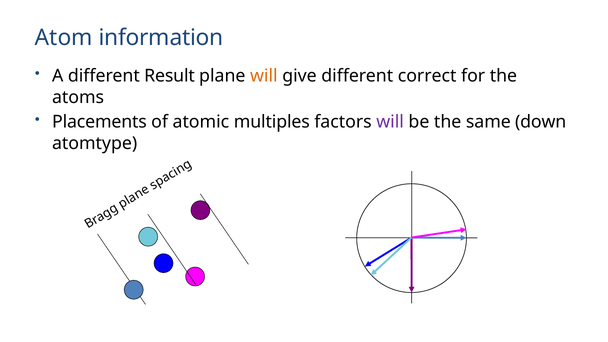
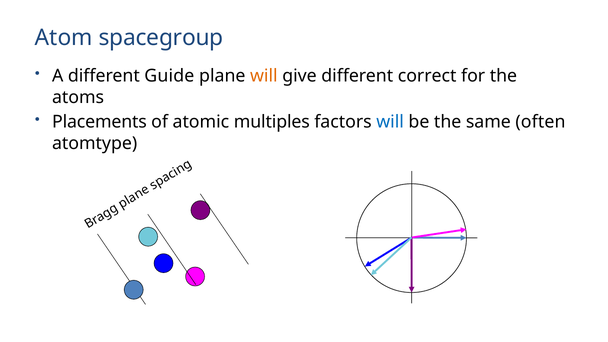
information: information -> spacegroup (161, 38)
Result: Result -> Guide (169, 76)
will colour: purple -> blue (390, 122)
down: down -> often (541, 122)
